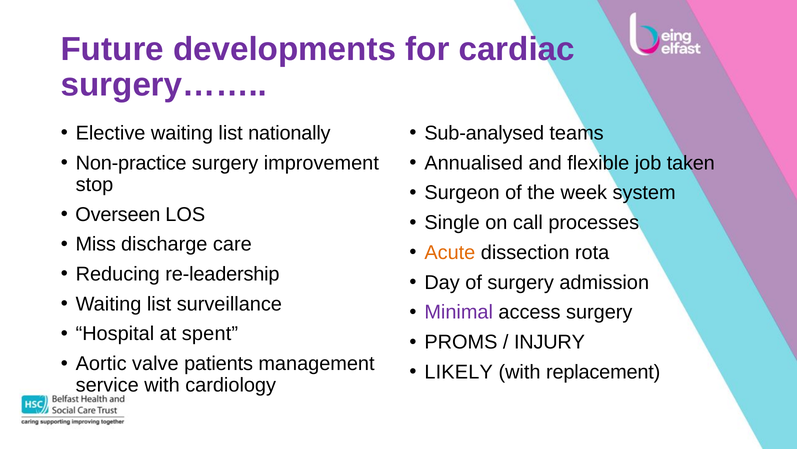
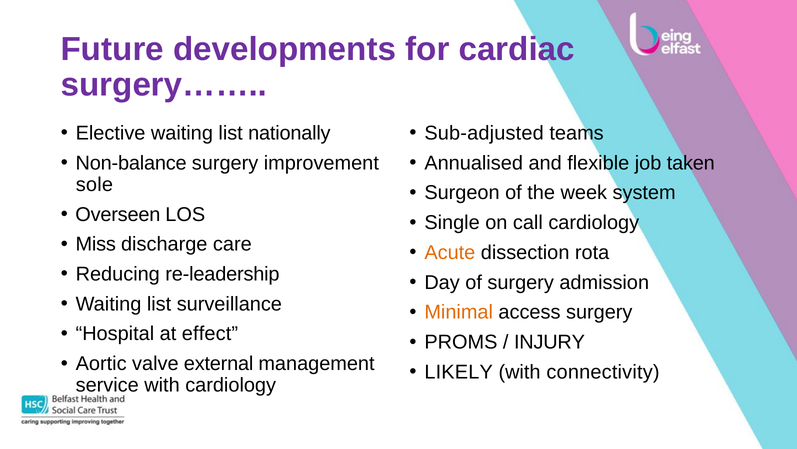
Sub-analysed: Sub-analysed -> Sub-adjusted (484, 133)
Non-practice: Non-practice -> Non-balance (131, 163)
stop: stop -> sole (94, 184)
call processes: processes -> cardiology (594, 222)
Minimal colour: purple -> orange (459, 312)
spent: spent -> effect (210, 333)
patients: patients -> external (219, 363)
replacement: replacement -> connectivity (603, 372)
